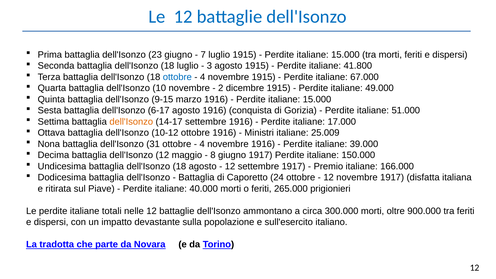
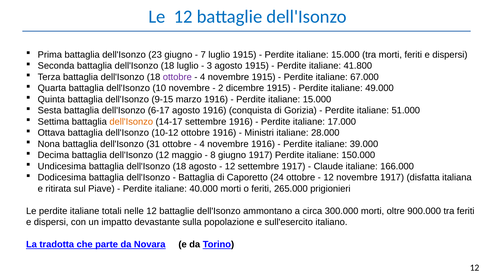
ottobre colour: blue -> purple (177, 77)
25.009: 25.009 -> 28.000 (325, 133)
Premio: Premio -> Claude (328, 166)
